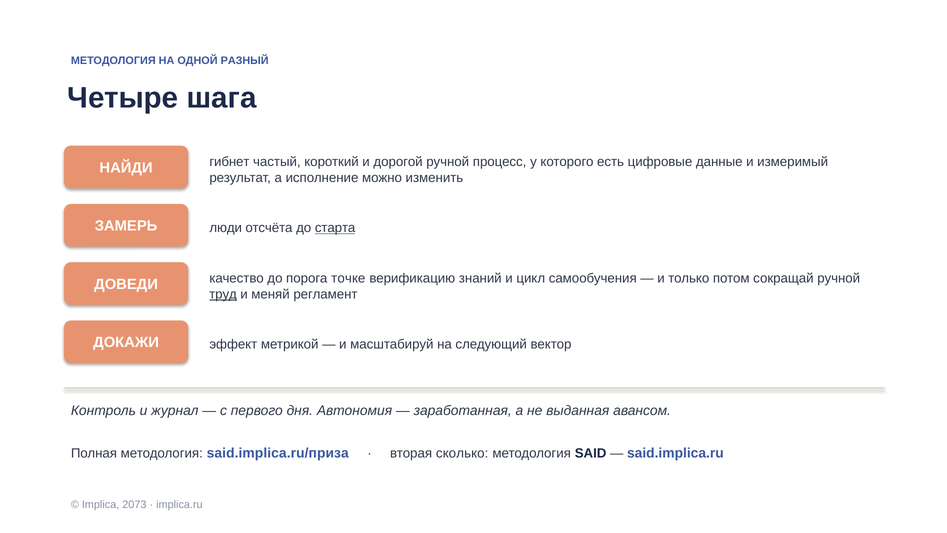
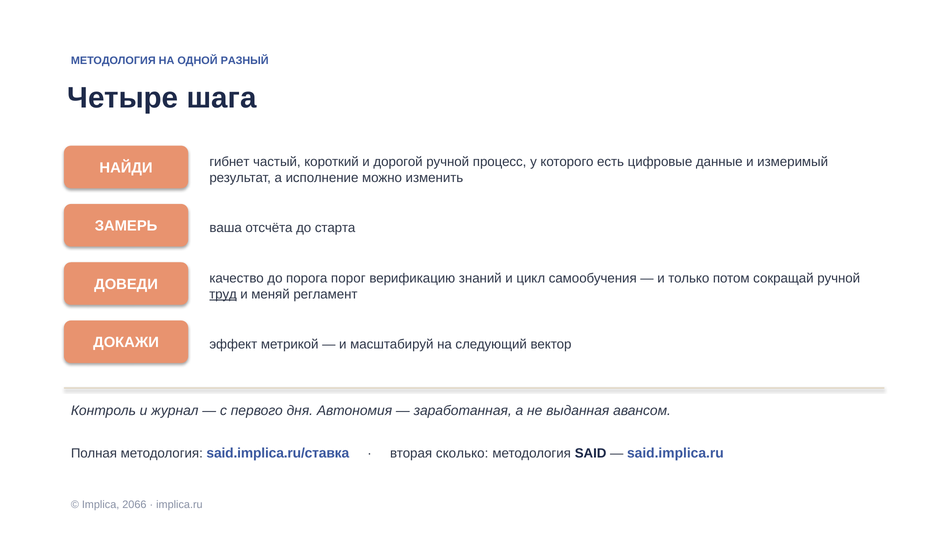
люди: люди -> ваша (226, 228)
старта underline: present -> none (335, 228)
точке: точке -> порог (348, 278)
said.implica.ru/приза: said.implica.ru/приза -> said.implica.ru/ставка (278, 453)
2073: 2073 -> 2066 (134, 504)
